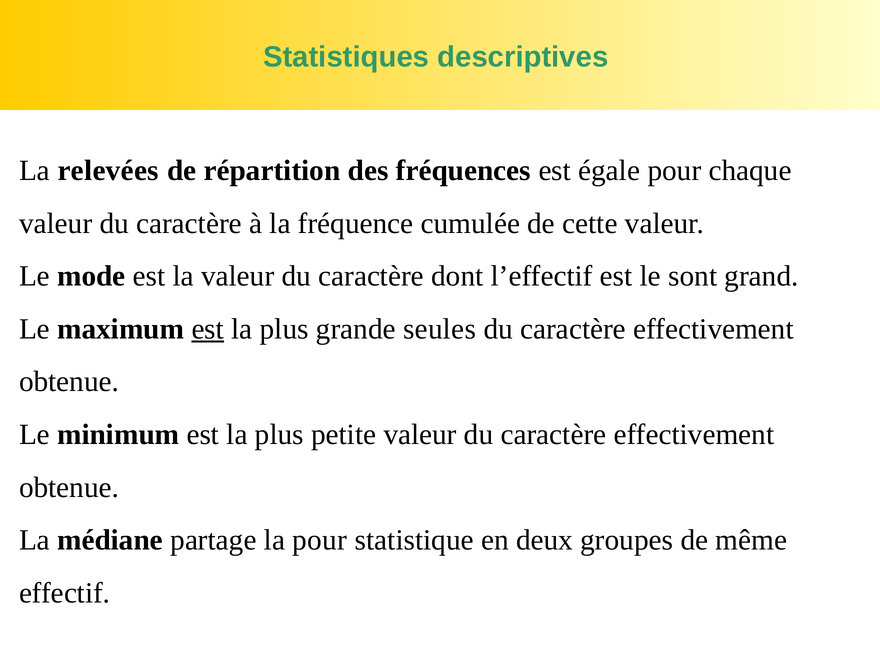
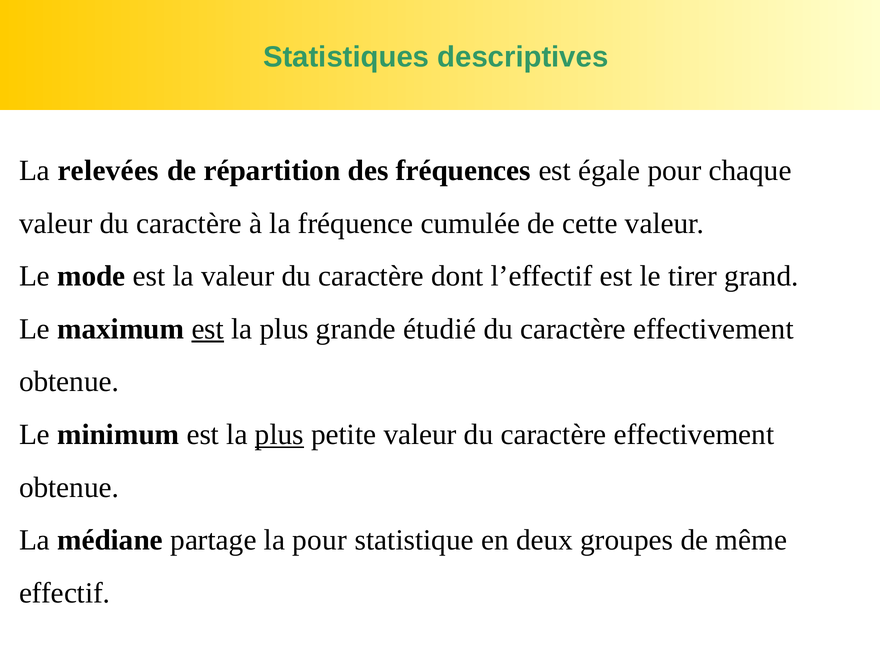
sont: sont -> tirer (693, 276)
seules: seules -> étudié (440, 329)
plus underline: none -> present (279, 435)
